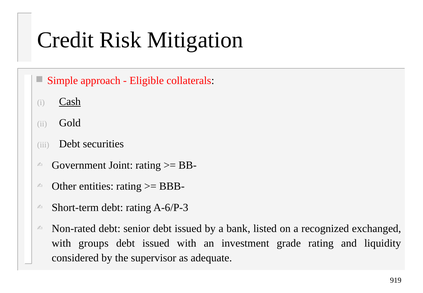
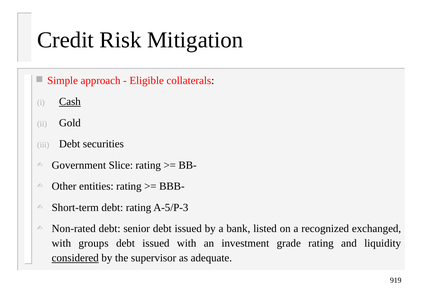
Joint: Joint -> Slice (121, 165)
A-6/P-3: A-6/P-3 -> A-5/P-3 (171, 207)
considered underline: none -> present (75, 258)
